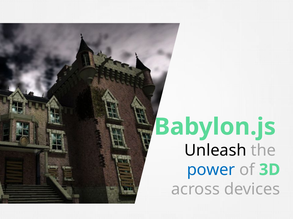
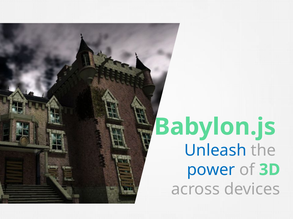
Unleash colour: black -> blue (215, 151)
